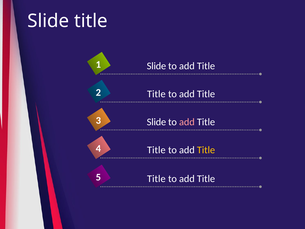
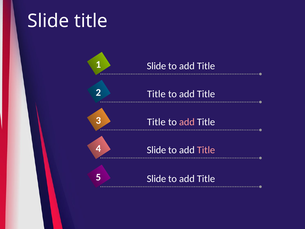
Slide: Slide -> Title (156, 122)
Title: Title -> Slide (156, 150)
Title colour: yellow -> pink (206, 150)
Title: Title -> Slide (156, 179)
